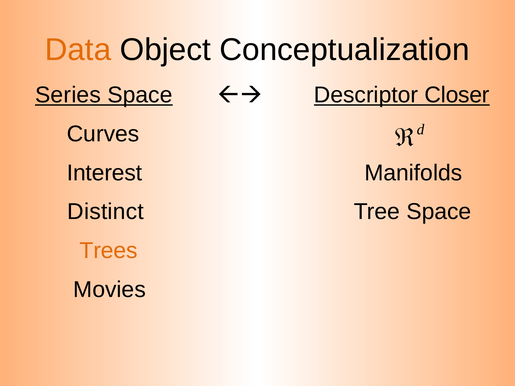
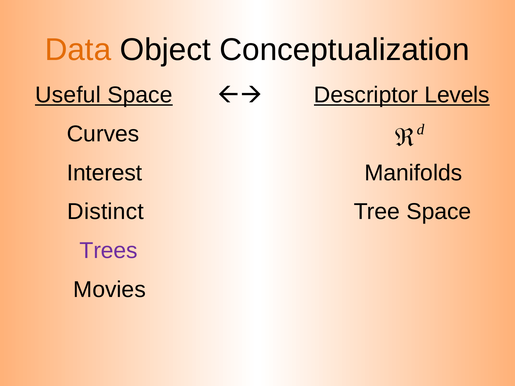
Series: Series -> Useful (68, 95)
Closer: Closer -> Levels (457, 95)
Trees colour: orange -> purple (109, 251)
